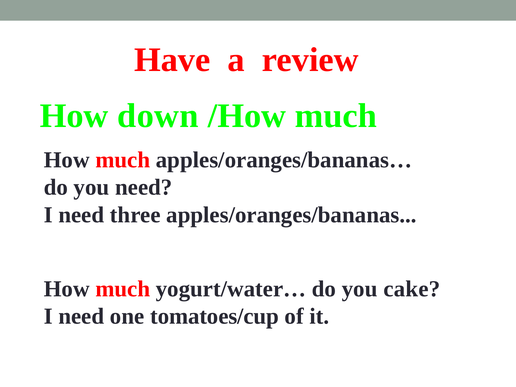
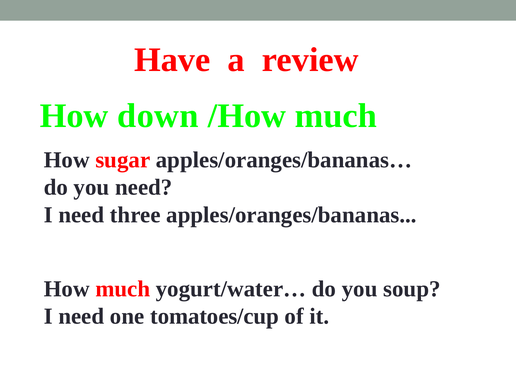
much: much -> sugar (123, 160)
cake: cake -> soup (412, 289)
